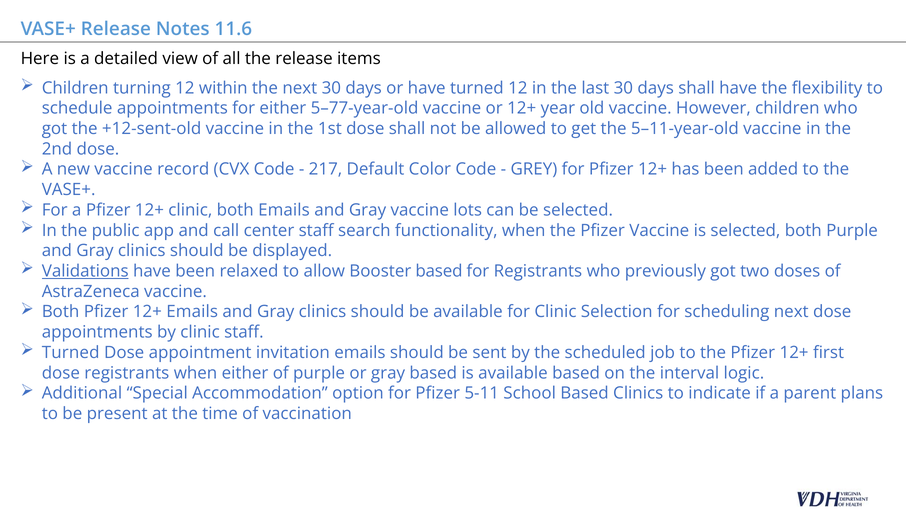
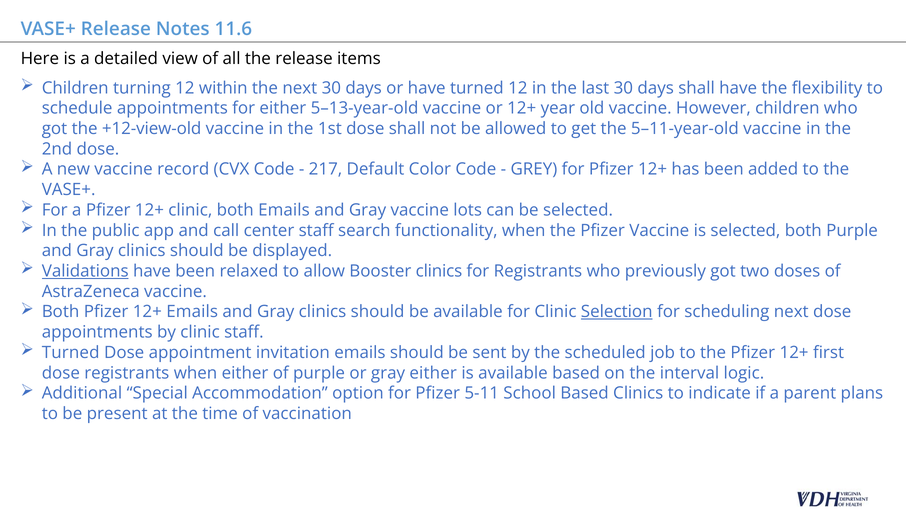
5–77-year-old: 5–77-year-old -> 5–13-year-old (365, 108)
+12-sent-old: +12-sent-old -> +12-view-old (152, 129)
Booster based: based -> clinics (439, 271)
Selection underline: none -> present (617, 312)
gray based: based -> either (433, 373)
